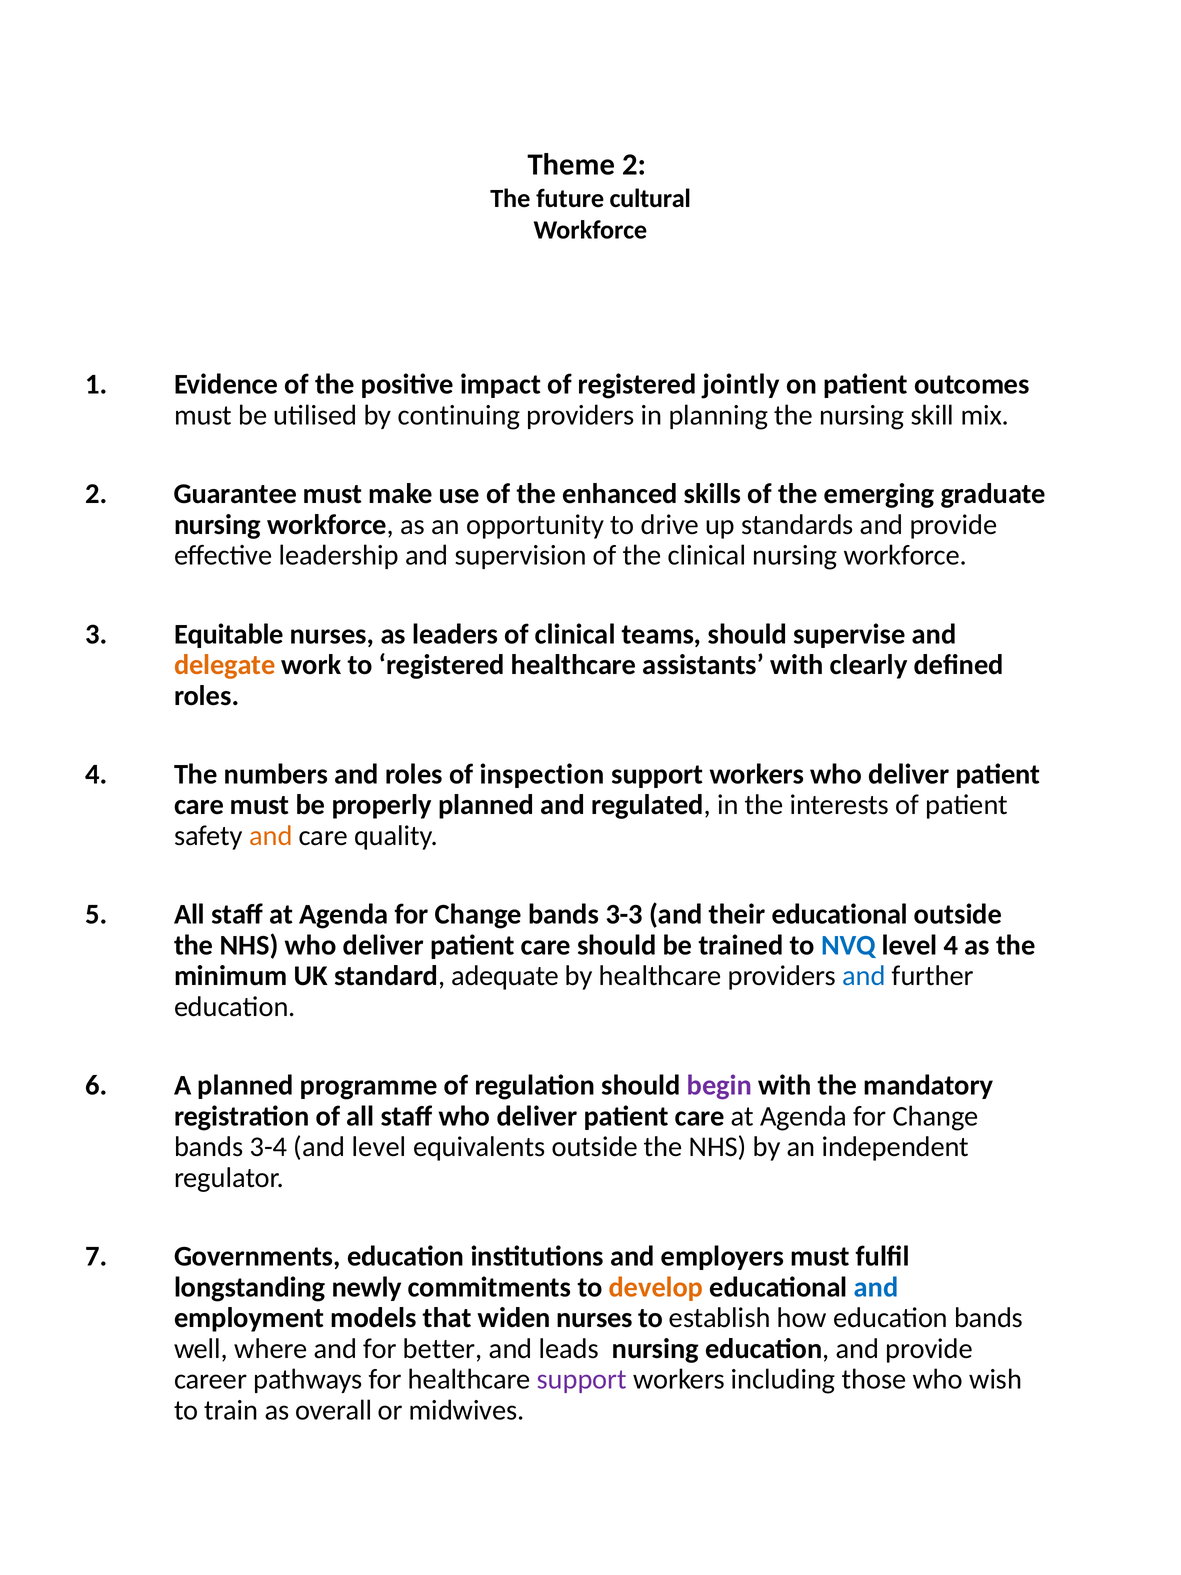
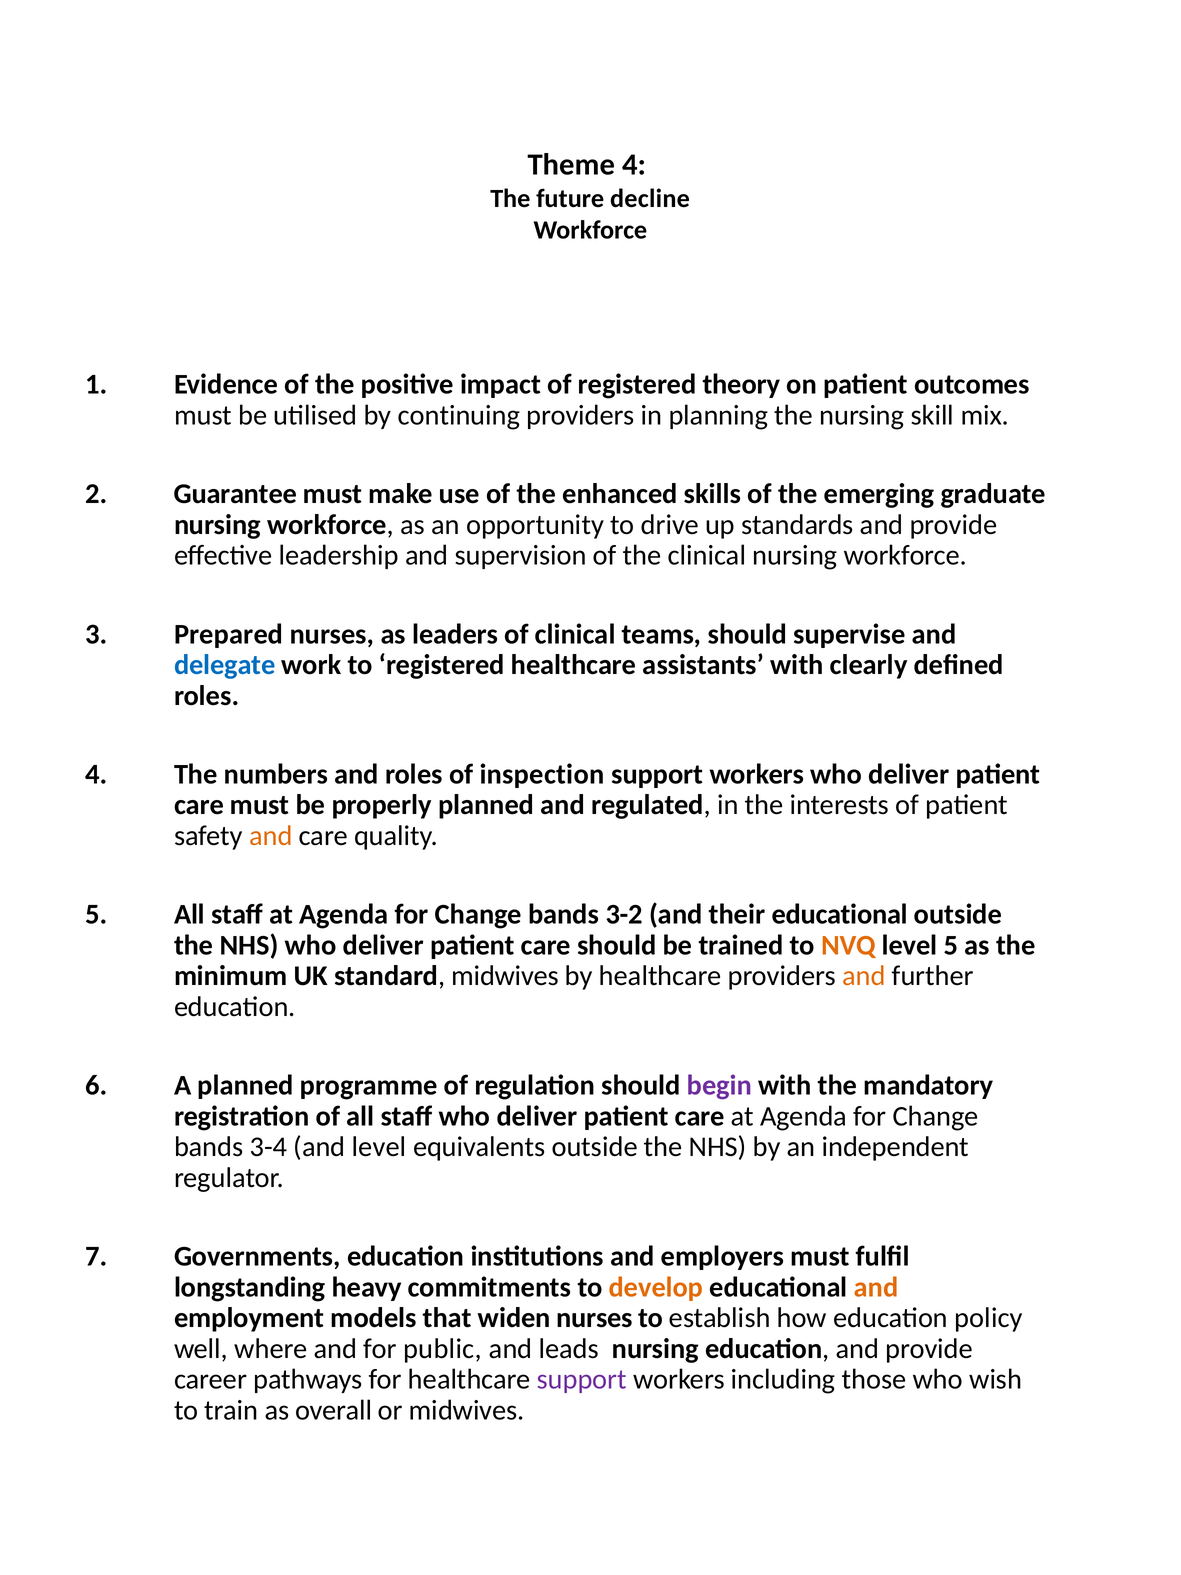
Theme 2: 2 -> 4 (634, 165)
cultural: cultural -> decline (650, 199)
jointly: jointly -> theory (741, 384)
Equitable: Equitable -> Prepared (229, 634)
delegate colour: orange -> blue (225, 665)
3-3: 3-3 -> 3-2 (624, 914)
NVQ colour: blue -> orange (848, 945)
level 4: 4 -> 5 (951, 945)
standard adequate: adequate -> midwives (505, 976)
and colour: blue -> orange (864, 976)
newly: newly -> heavy (367, 1287)
and colour: blue -> orange (876, 1287)
education bands: bands -> policy (988, 1318)
better: better -> public (443, 1348)
